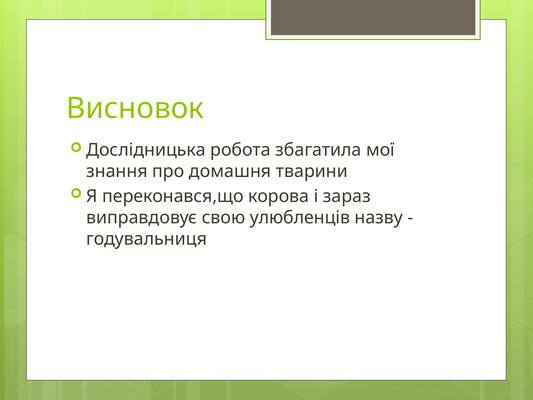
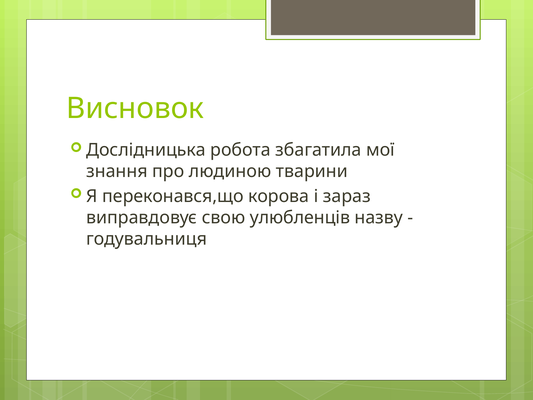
домашня: домашня -> людиною (230, 171)
